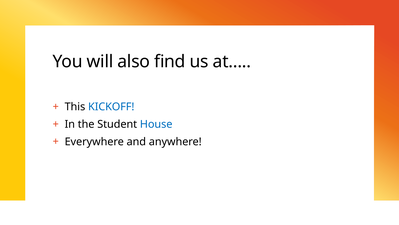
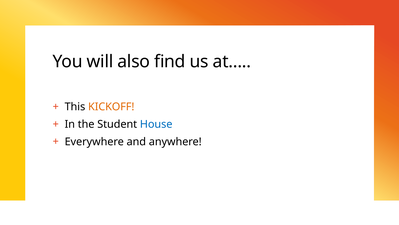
KICKOFF colour: blue -> orange (111, 107)
